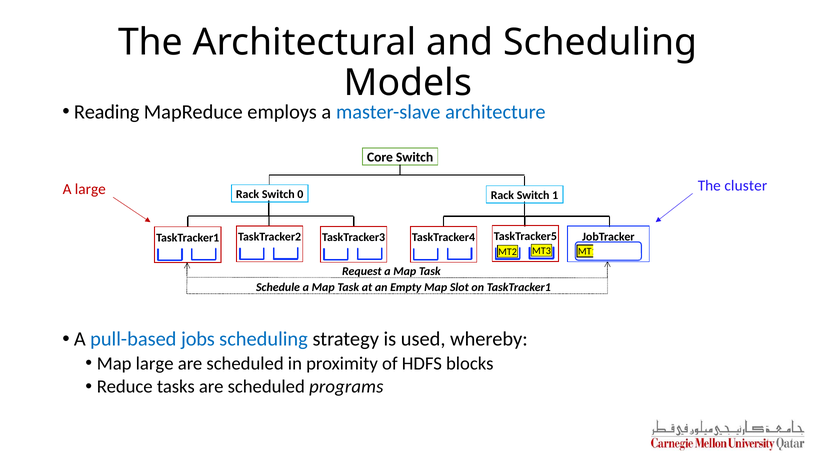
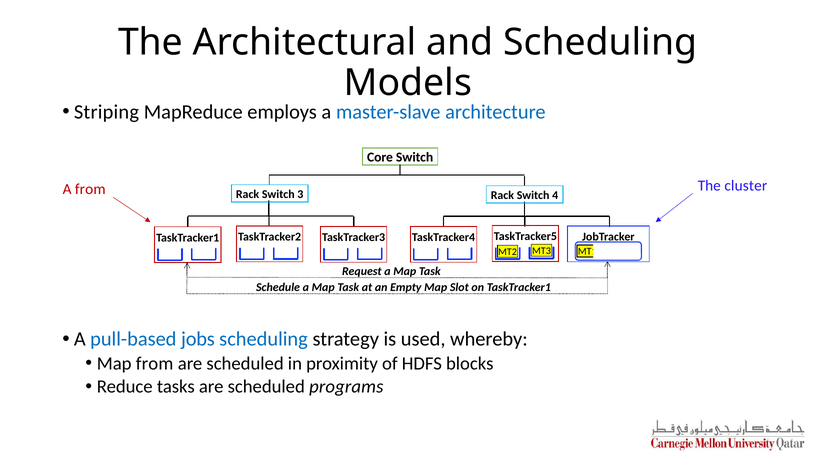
Reading: Reading -> Striping (106, 112)
A large: large -> from (90, 189)
0: 0 -> 3 (300, 194)
1: 1 -> 4 (555, 195)
Map large: large -> from (155, 363)
